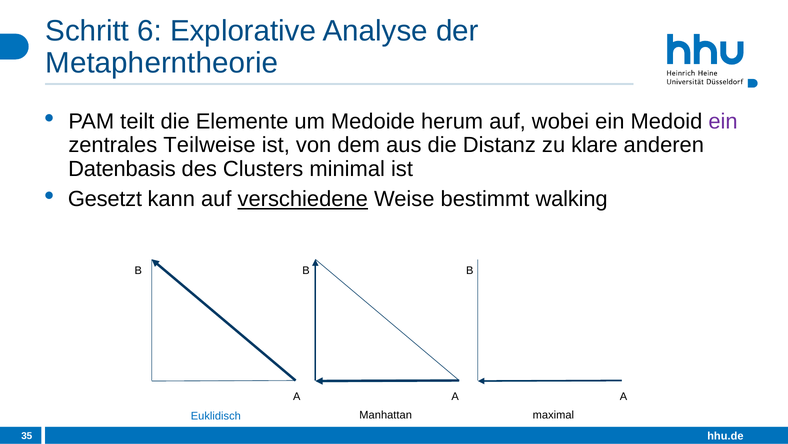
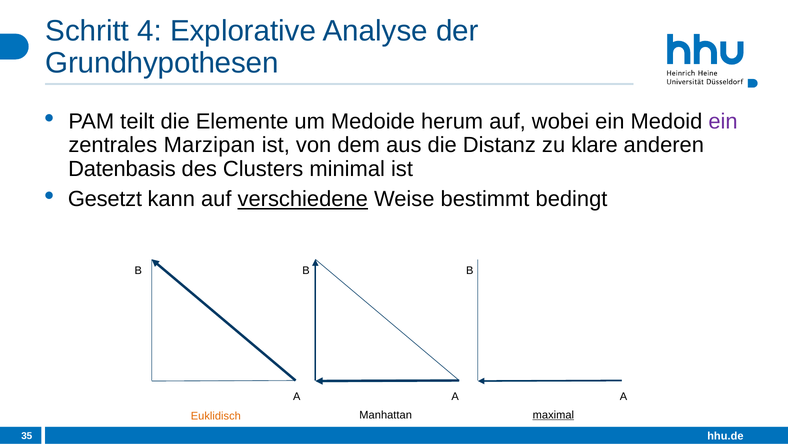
6: 6 -> 4 (150, 31)
Metapherntheorie: Metapherntheorie -> Grundhypothesen (162, 63)
Teilweise: Teilweise -> Marzipan (209, 145)
walking: walking -> bedingt (571, 199)
Euklidisch colour: blue -> orange (216, 416)
maximal underline: none -> present (553, 415)
